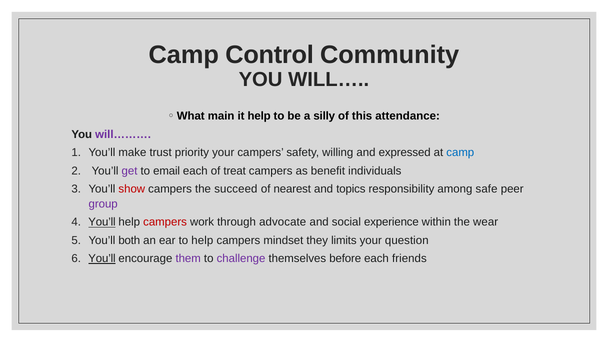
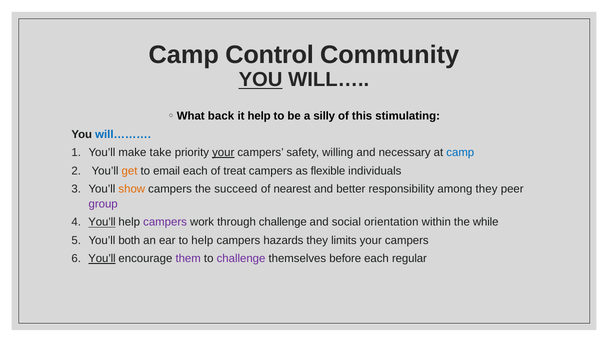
YOU underline: none -> present (261, 80)
main: main -> back (221, 116)
attendance: attendance -> stimulating (408, 116)
will……… colour: purple -> blue (123, 134)
trust: trust -> take (161, 153)
your underline: none -> present (223, 153)
expressed: expressed -> necessary (405, 153)
get colour: purple -> orange (130, 171)
benefit: benefit -> flexible (328, 171)
show colour: red -> orange (132, 189)
topics: topics -> better (351, 189)
among safe: safe -> they (487, 189)
campers colour: red -> purple (165, 222)
through advocate: advocate -> challenge (283, 222)
experience: experience -> orientation (391, 222)
wear: wear -> while (486, 222)
mindset: mindset -> hazards (283, 240)
question: question -> campers (407, 240)
friends: friends -> regular (409, 259)
